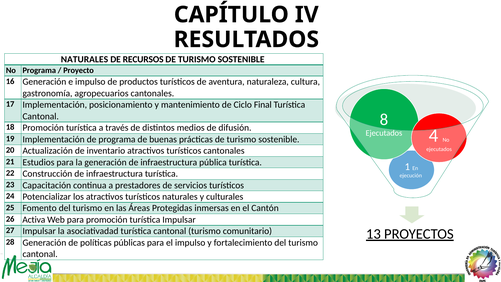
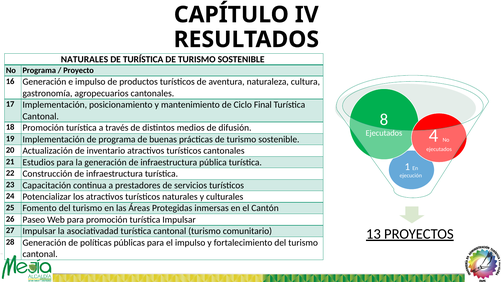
DE RECURSOS: RECURSOS -> TURÍSTICA (143, 59)
Activa: Activa -> Paseo (34, 220)
